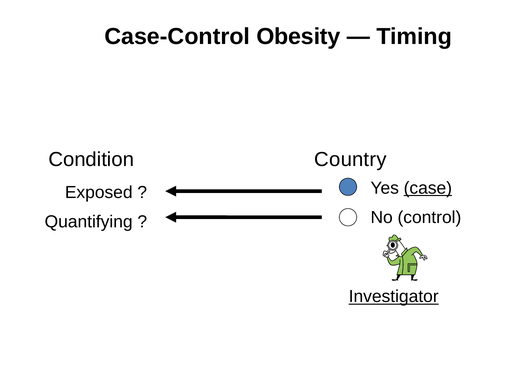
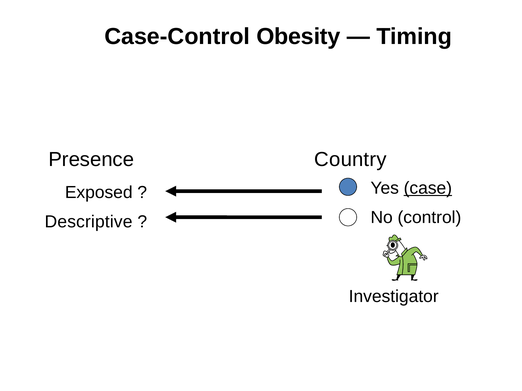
Condition: Condition -> Presence (91, 160)
Quantifying: Quantifying -> Descriptive (89, 222)
Investigator underline: present -> none (394, 297)
